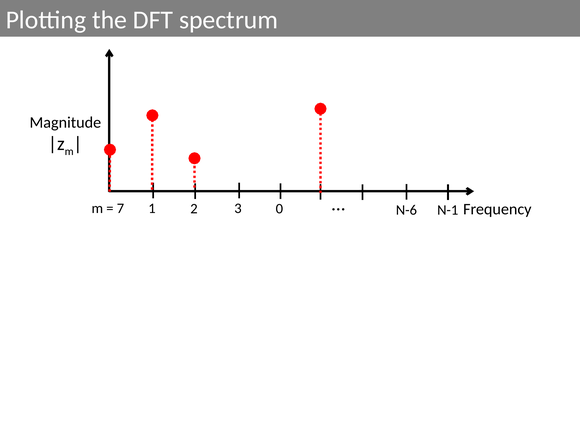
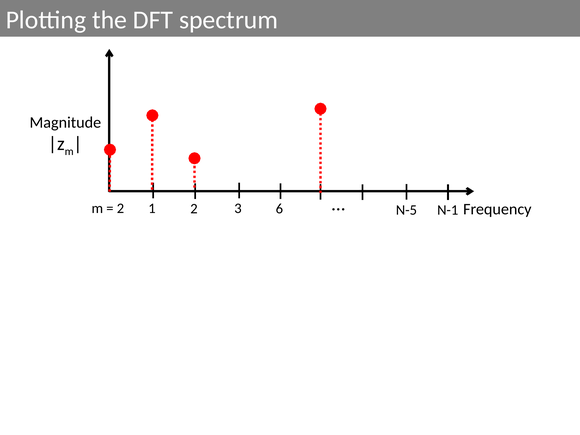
7: 7 -> 2 (120, 208)
0: 0 -> 6 (279, 209)
N-6: N-6 -> N-5 (406, 210)
